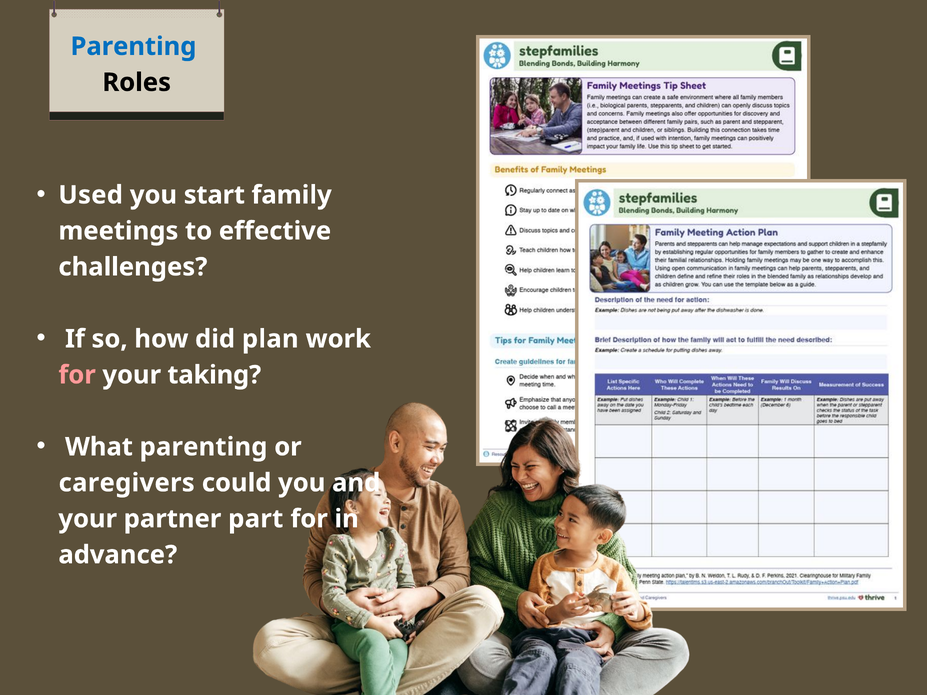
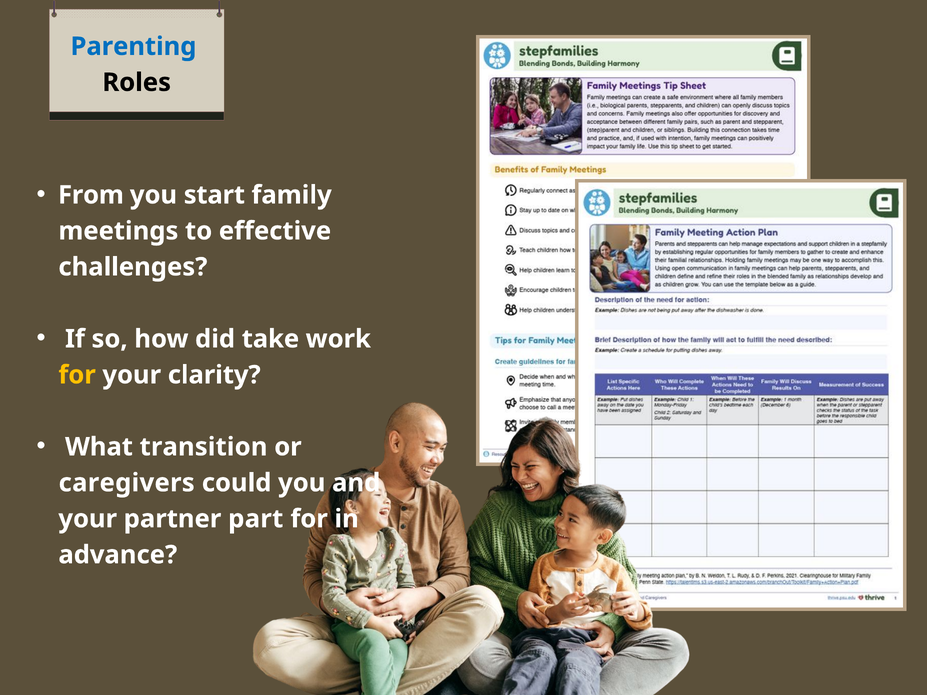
Used: Used -> From (91, 195)
plan: plan -> take (270, 339)
for colour: pink -> yellow (77, 375)
taking: taking -> clarity (214, 375)
What parenting: parenting -> transition (204, 447)
